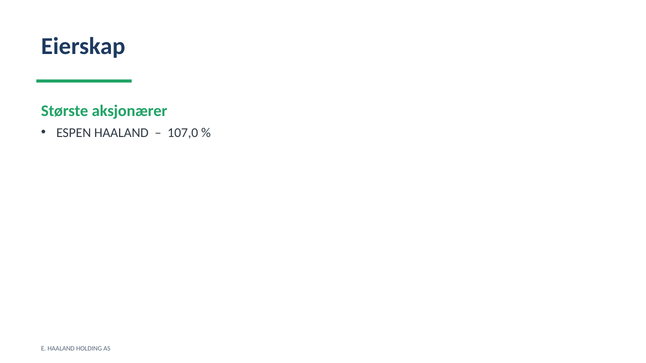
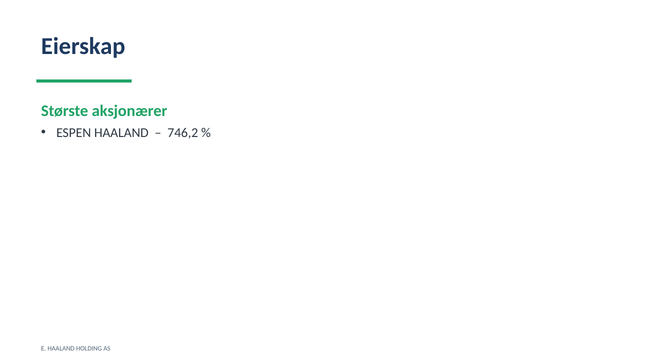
107,0: 107,0 -> 746,2 (183, 133)
